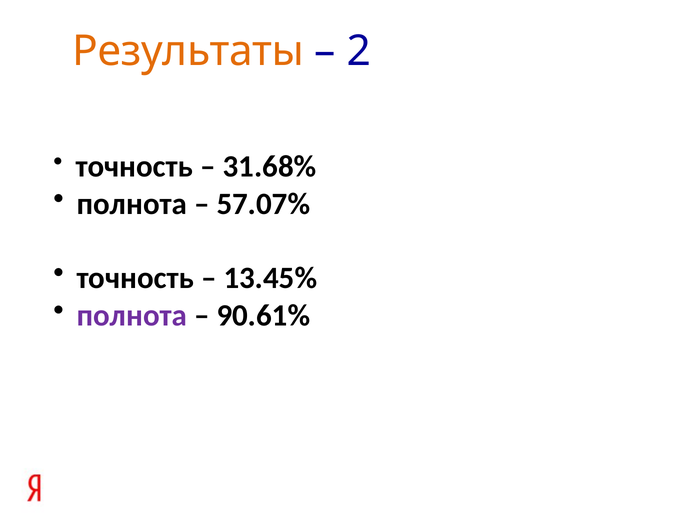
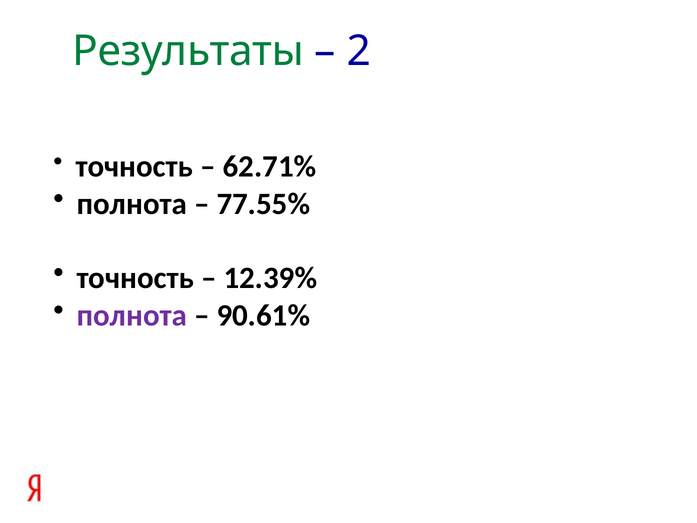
Результаты colour: orange -> green (188, 51)
31.68%: 31.68% -> 62.71% (269, 167)
57.07%: 57.07% -> 77.55% (263, 204)
13.45%: 13.45% -> 12.39% (270, 278)
